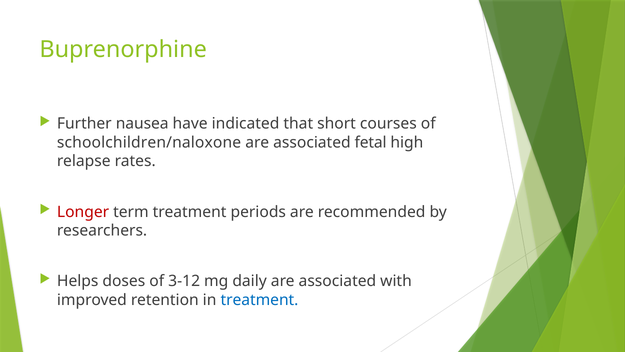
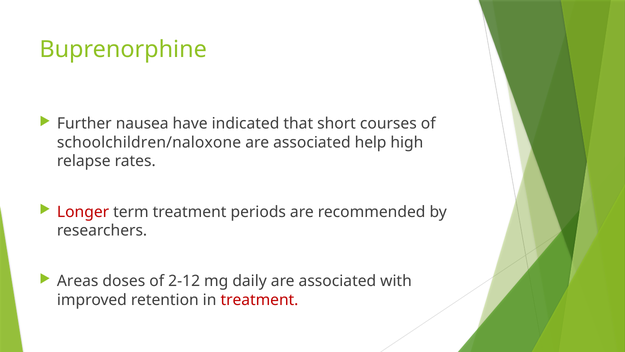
fetal: fetal -> help (371, 142)
Helps: Helps -> Areas (78, 281)
3-12: 3-12 -> 2-12 (184, 281)
treatment colour: blue -> red (259, 300)
